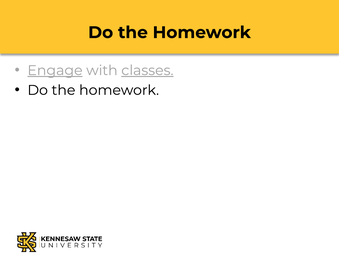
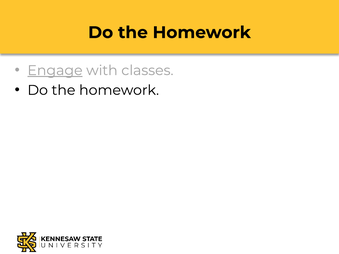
classes underline: present -> none (147, 70)
